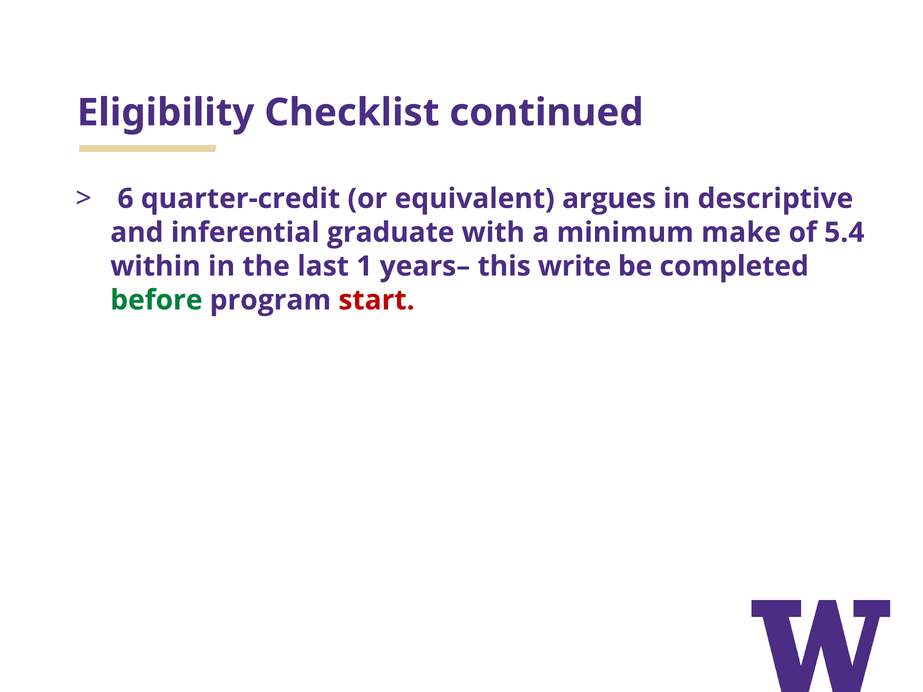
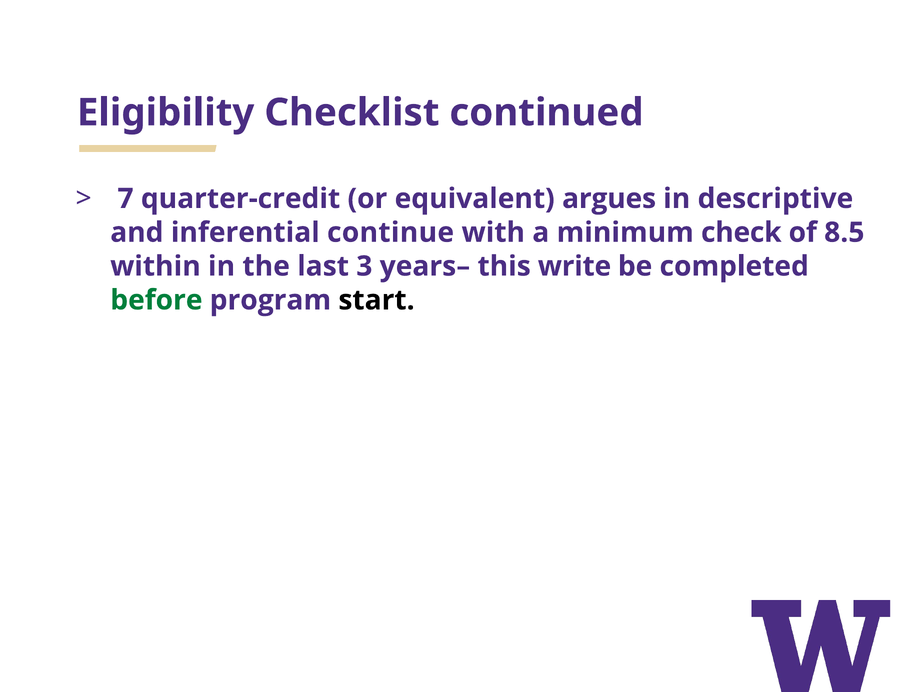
6: 6 -> 7 (126, 199)
graduate: graduate -> continue (391, 233)
make: make -> check (741, 233)
5.4: 5.4 -> 8.5 (844, 233)
1: 1 -> 3 (364, 266)
start colour: red -> black (377, 300)
